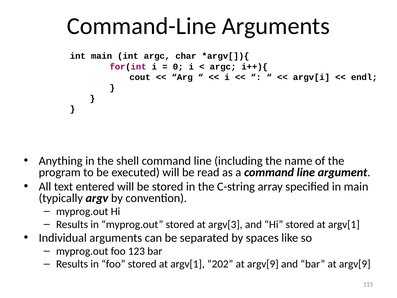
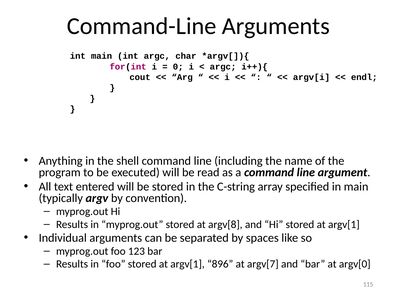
argv[3: argv[3 -> argv[8 (225, 224)
202: 202 -> 896 (220, 264)
argv[9: argv[9 -> argv[7 (263, 264)
bar at argv[9: argv[9 -> argv[0 (355, 264)
